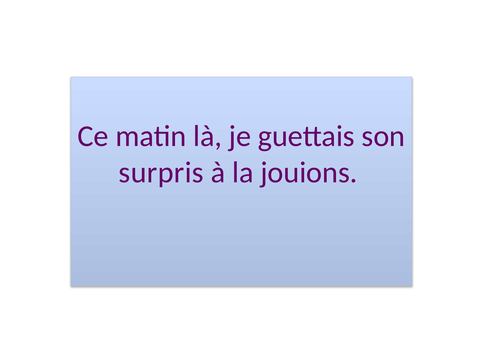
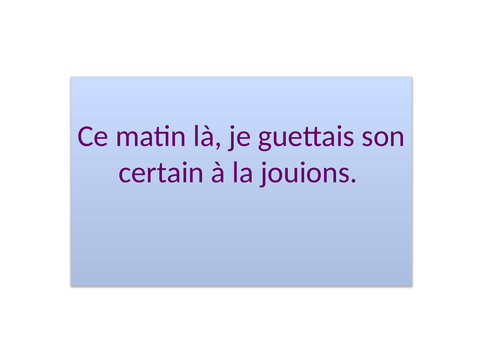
surpris: surpris -> certain (161, 172)
